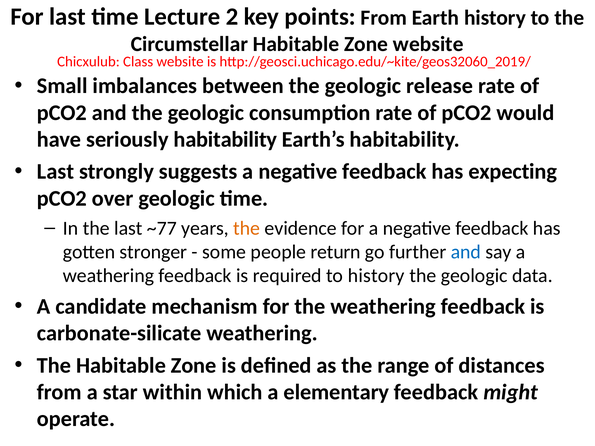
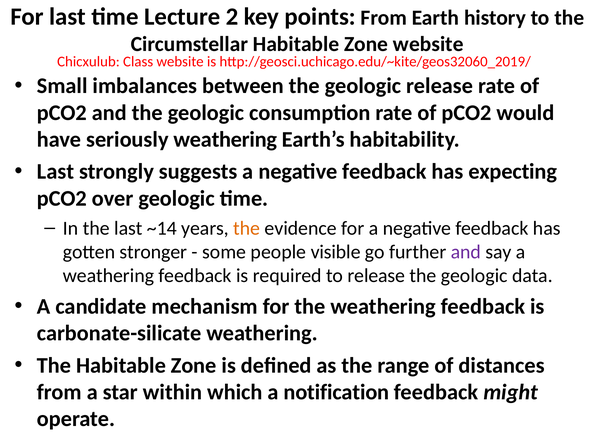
seriously habitability: habitability -> weathering (225, 140)
~77: ~77 -> ~14 (162, 228)
return: return -> visible (336, 252)
and colour: blue -> purple (466, 252)
to history: history -> release (376, 276)
elementary: elementary -> notification (336, 392)
